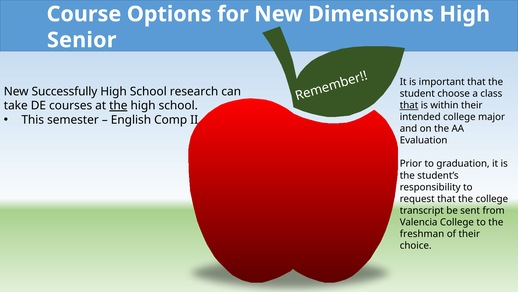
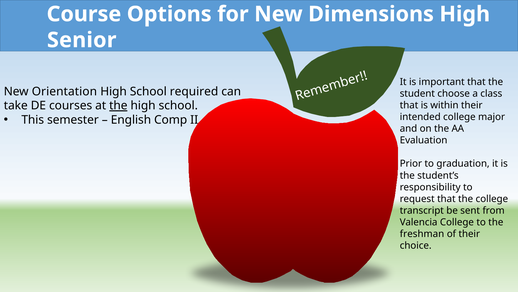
Successfully: Successfully -> Orientation (64, 91)
research: research -> required (194, 91)
that underline: present -> none (409, 105)
